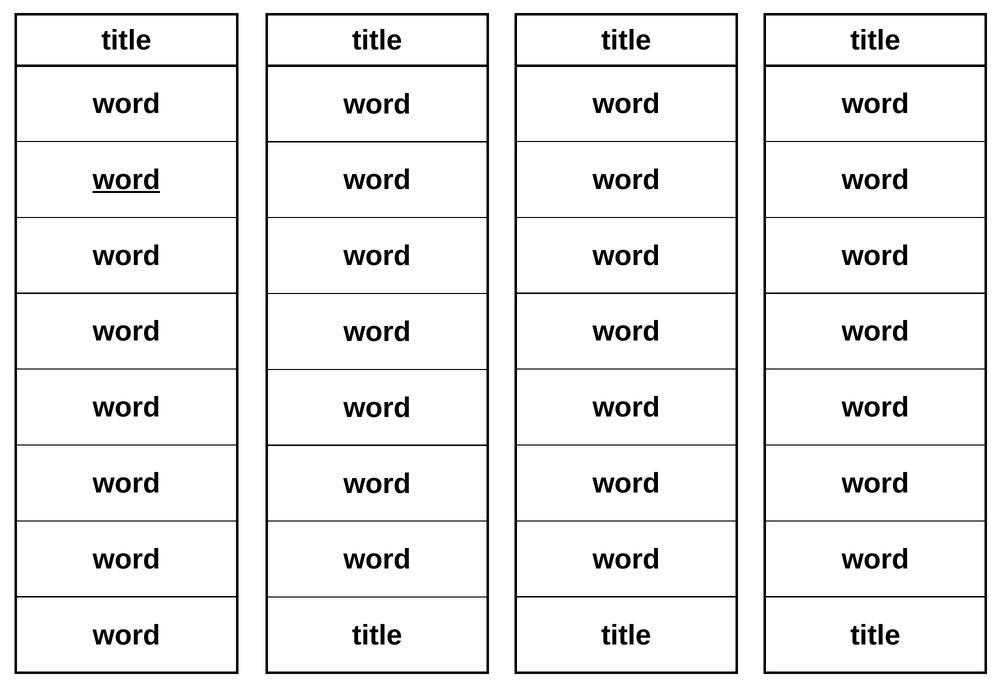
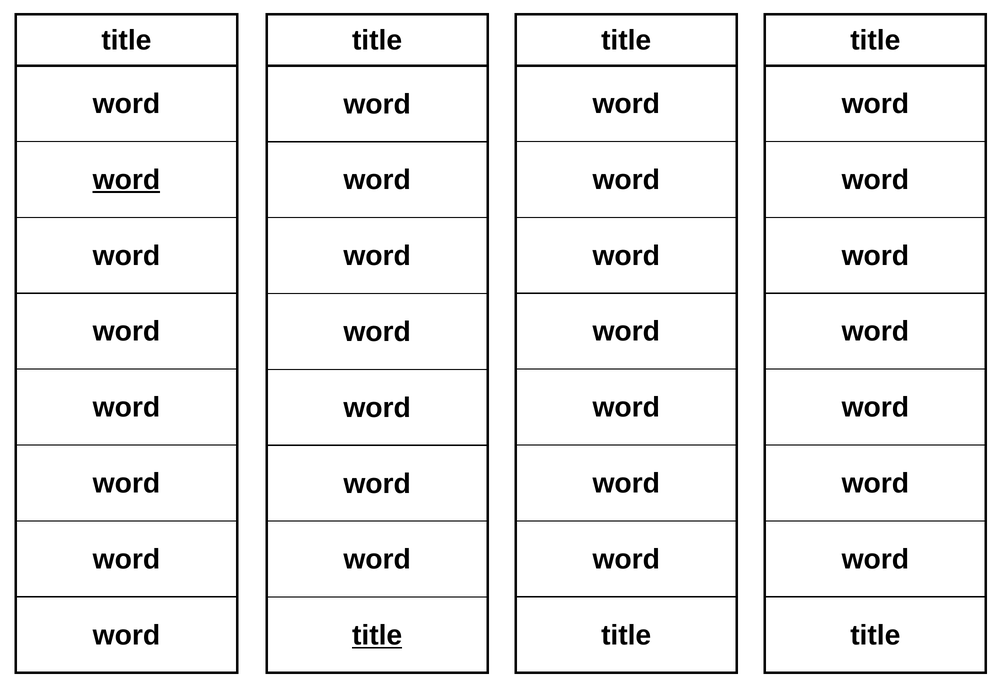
title underline: none -> present (377, 636)
